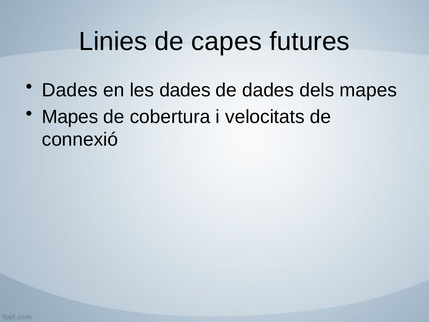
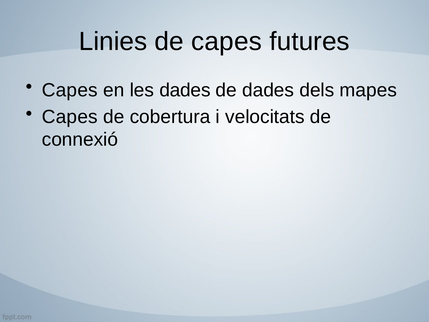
Dades: Dades -> Capes (70, 90)
Mapes: Mapes -> Capes (70, 117)
